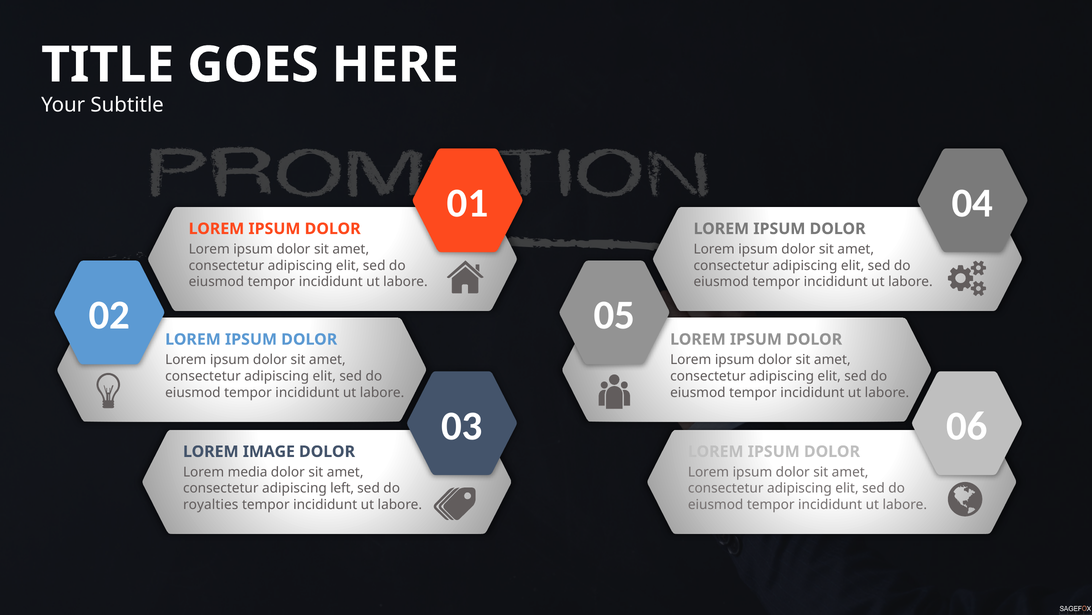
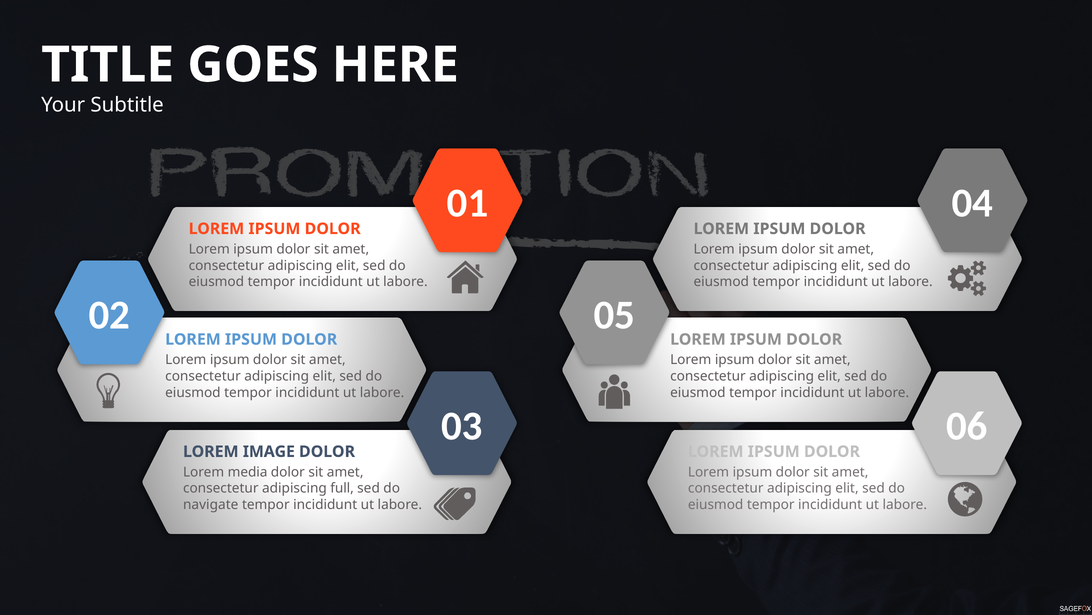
left: left -> full (342, 488)
royalties: royalties -> navigate (211, 504)
